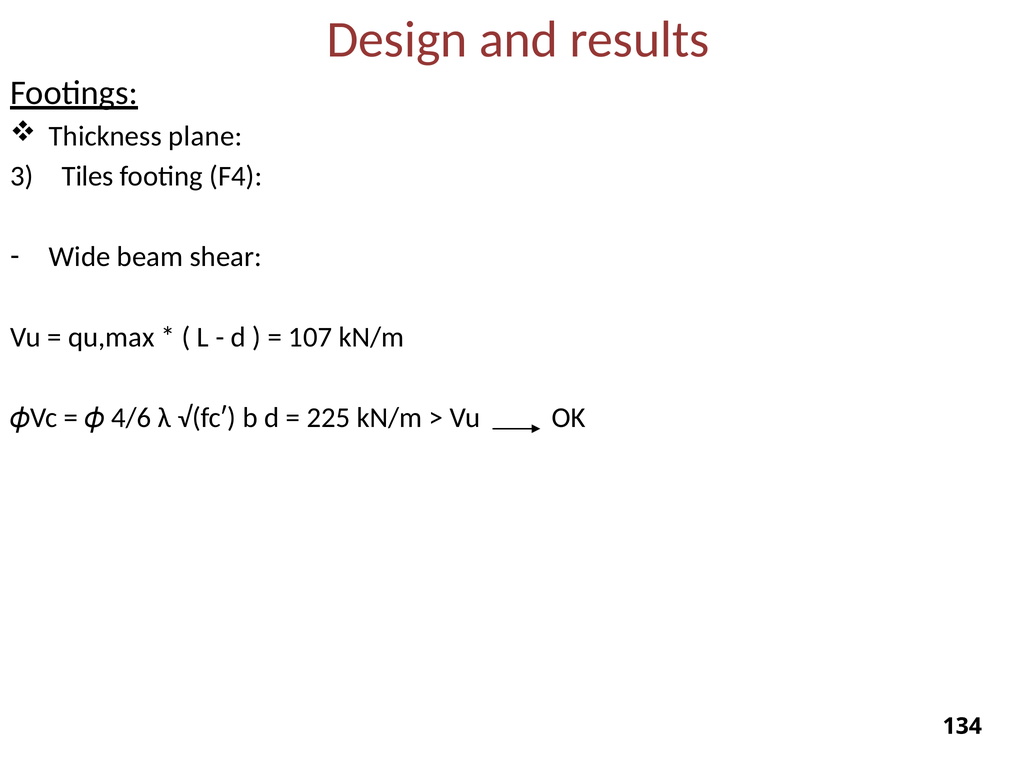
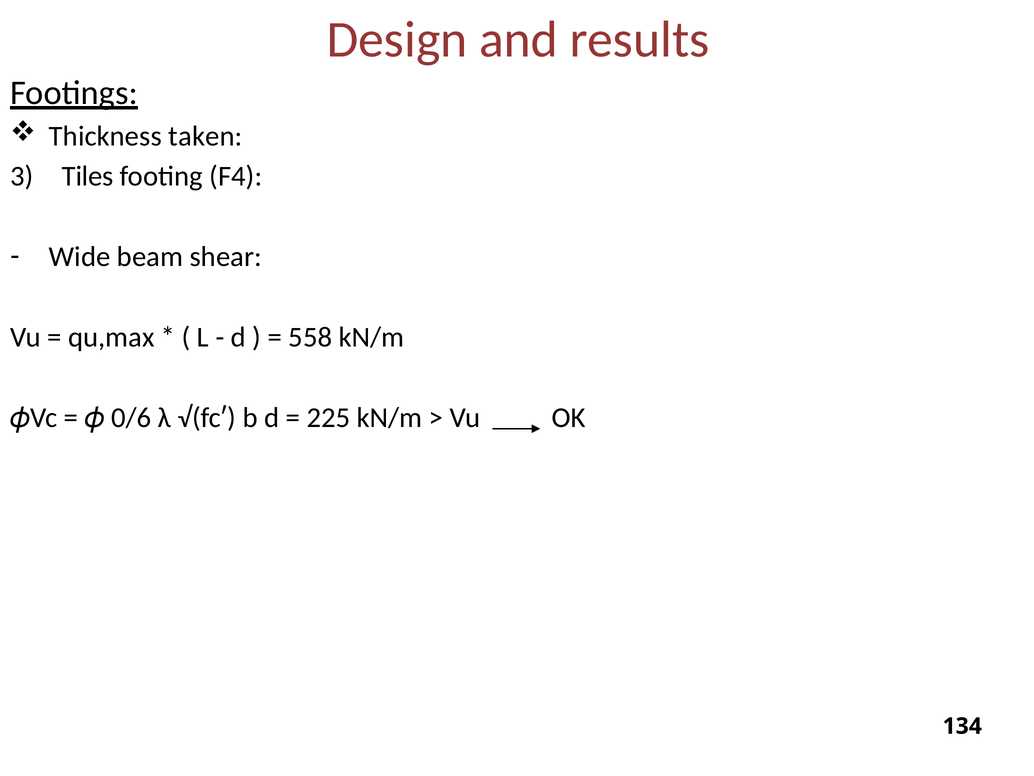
plane: plane -> taken (205, 136)
107: 107 -> 558 (310, 337)
4/6: 4/6 -> 0/6 (131, 418)
